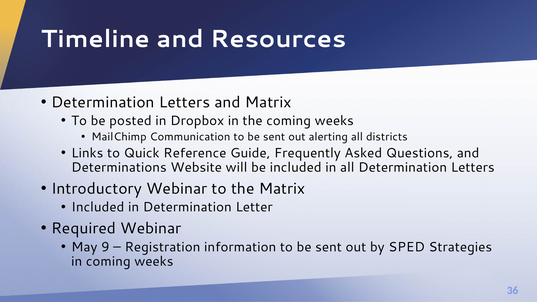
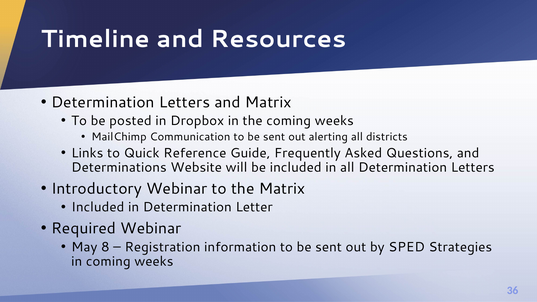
9: 9 -> 8 (105, 247)
